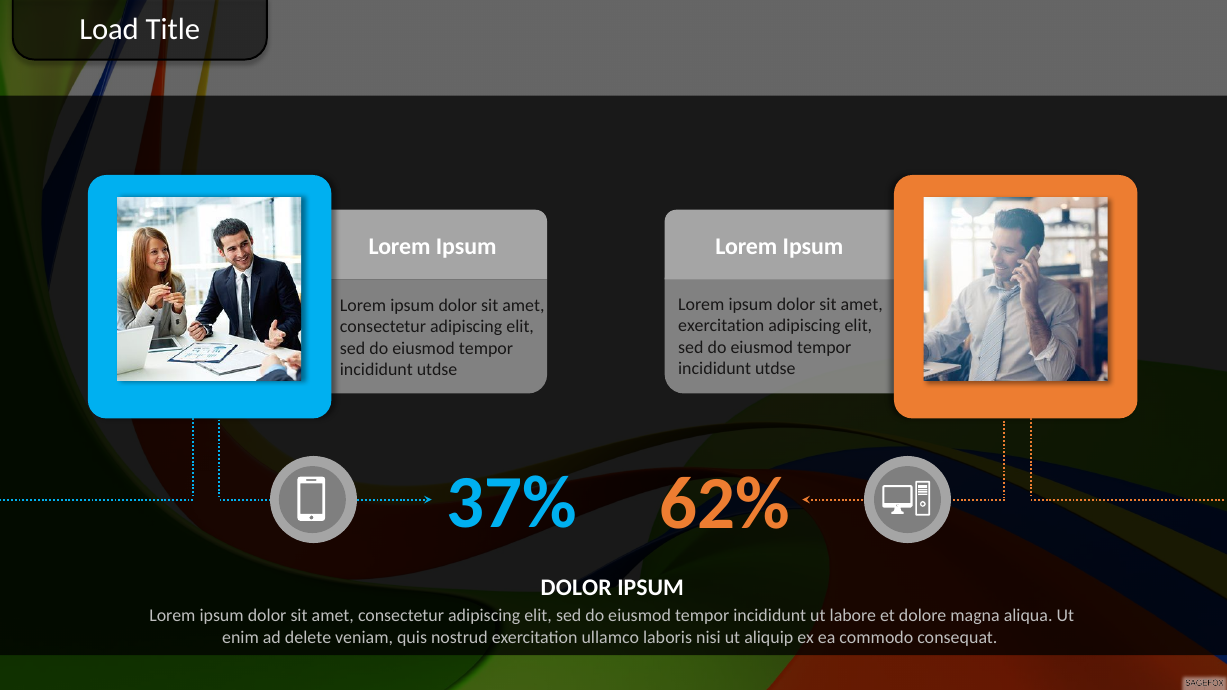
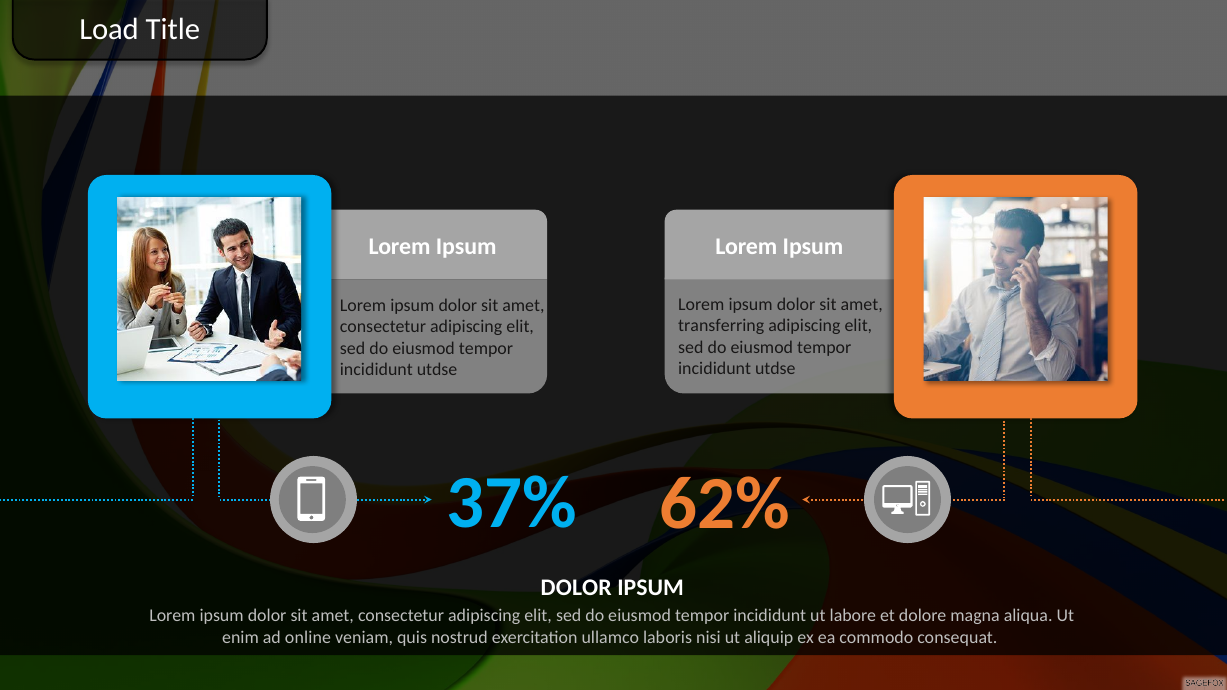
exercitation: exercitation -> transferring (721, 326)
delete: delete -> online (308, 638)
